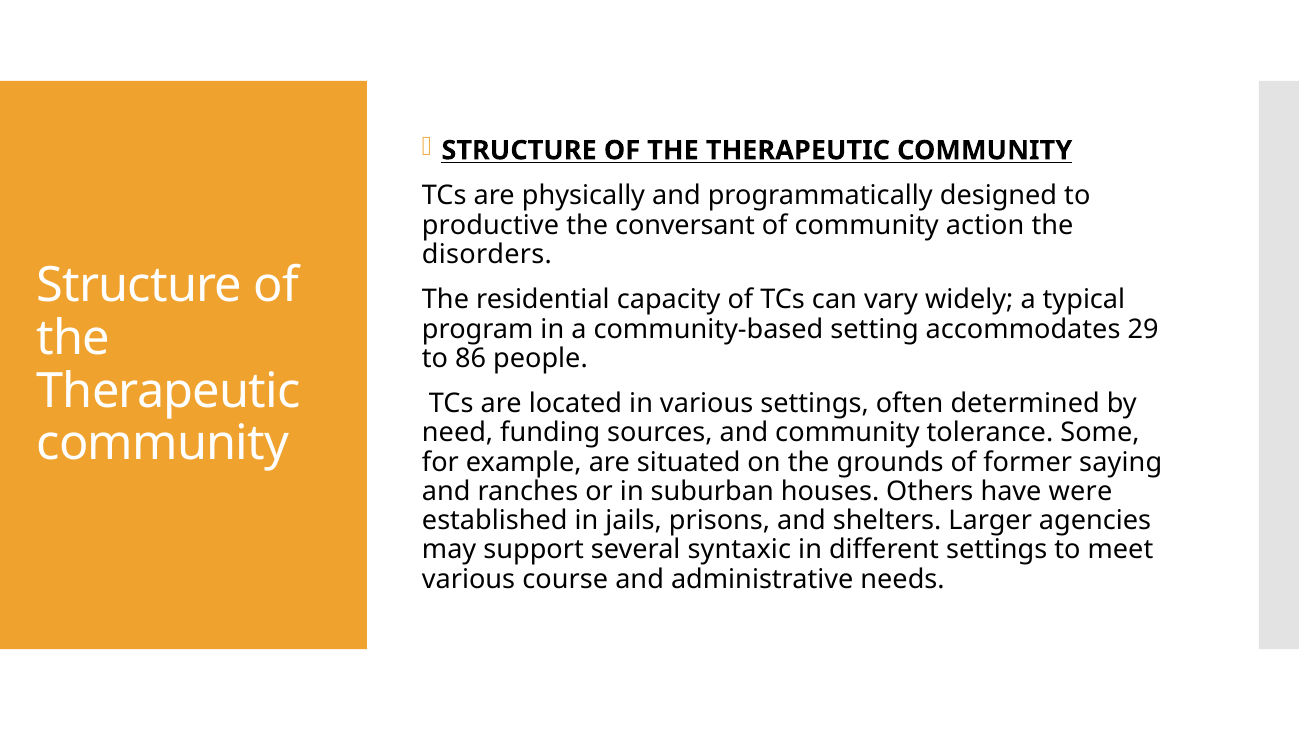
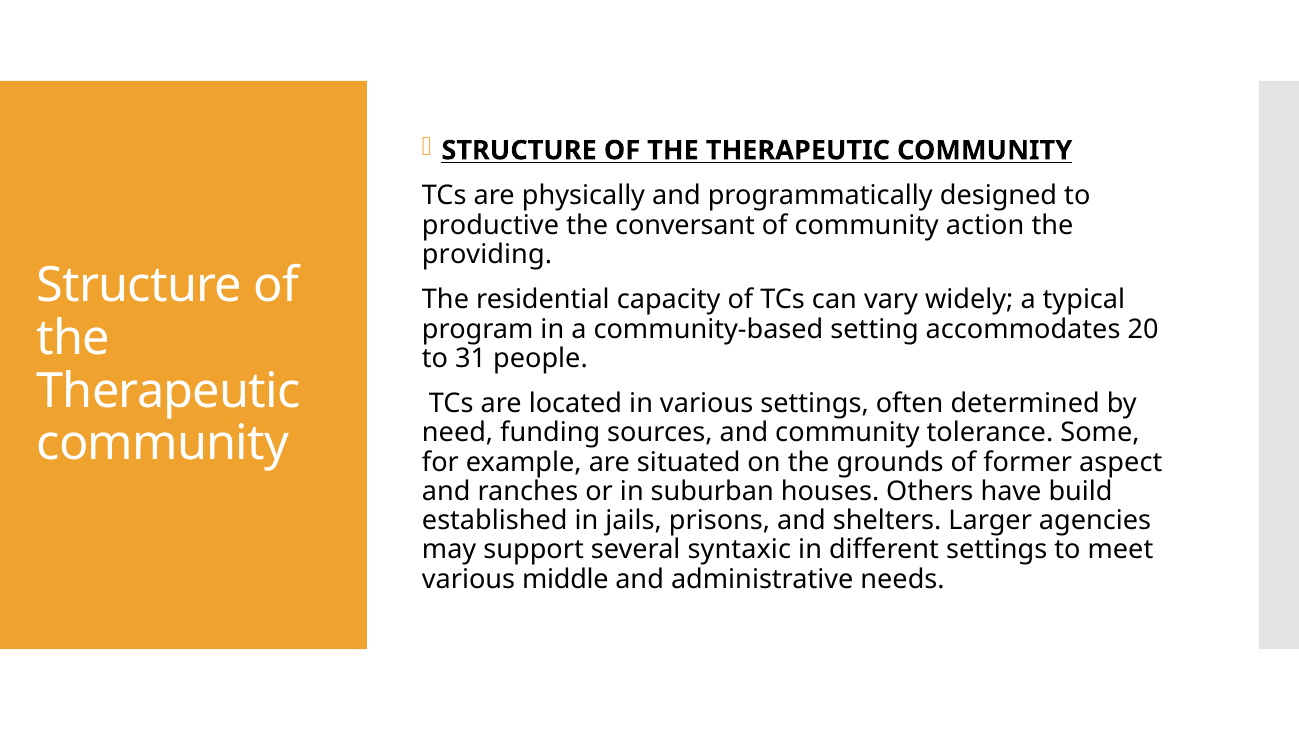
disorders: disorders -> providing (487, 254)
29: 29 -> 20 (1143, 329)
86: 86 -> 31 (471, 358)
saying: saying -> aspect (1121, 462)
were: were -> build (1081, 491)
course: course -> middle (565, 579)
